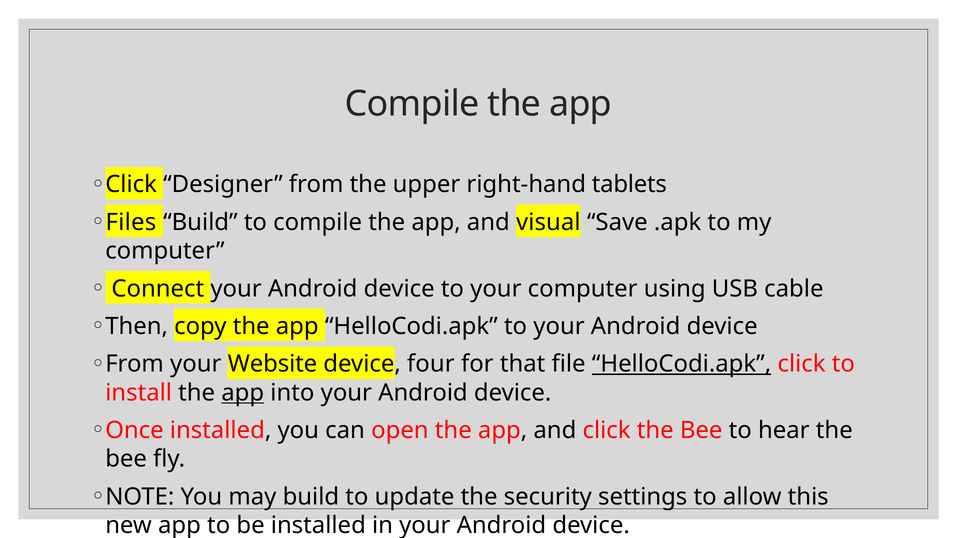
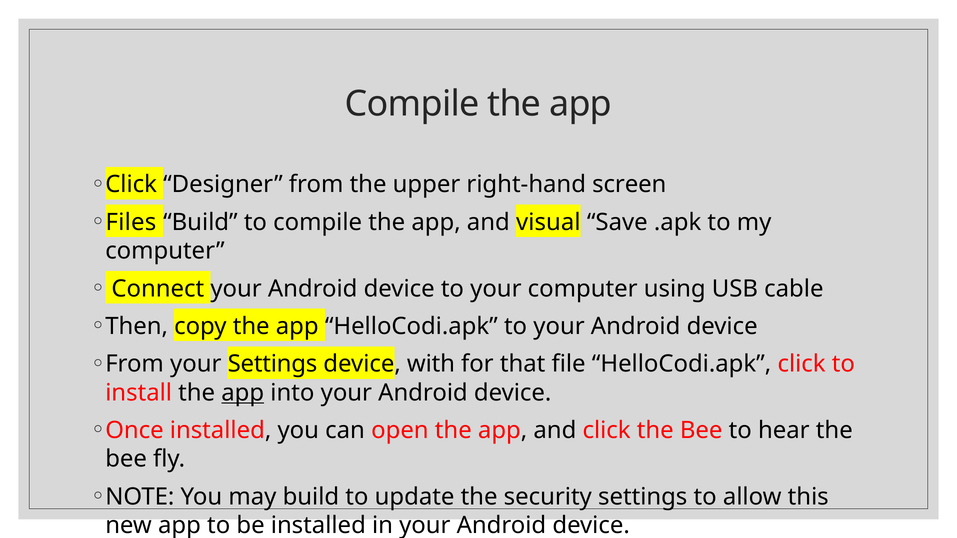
tablets: tablets -> screen (629, 185)
your Website: Website -> Settings (272, 364)
four: four -> with (431, 364)
HelloCodi.apk underline: present -> none (682, 364)
